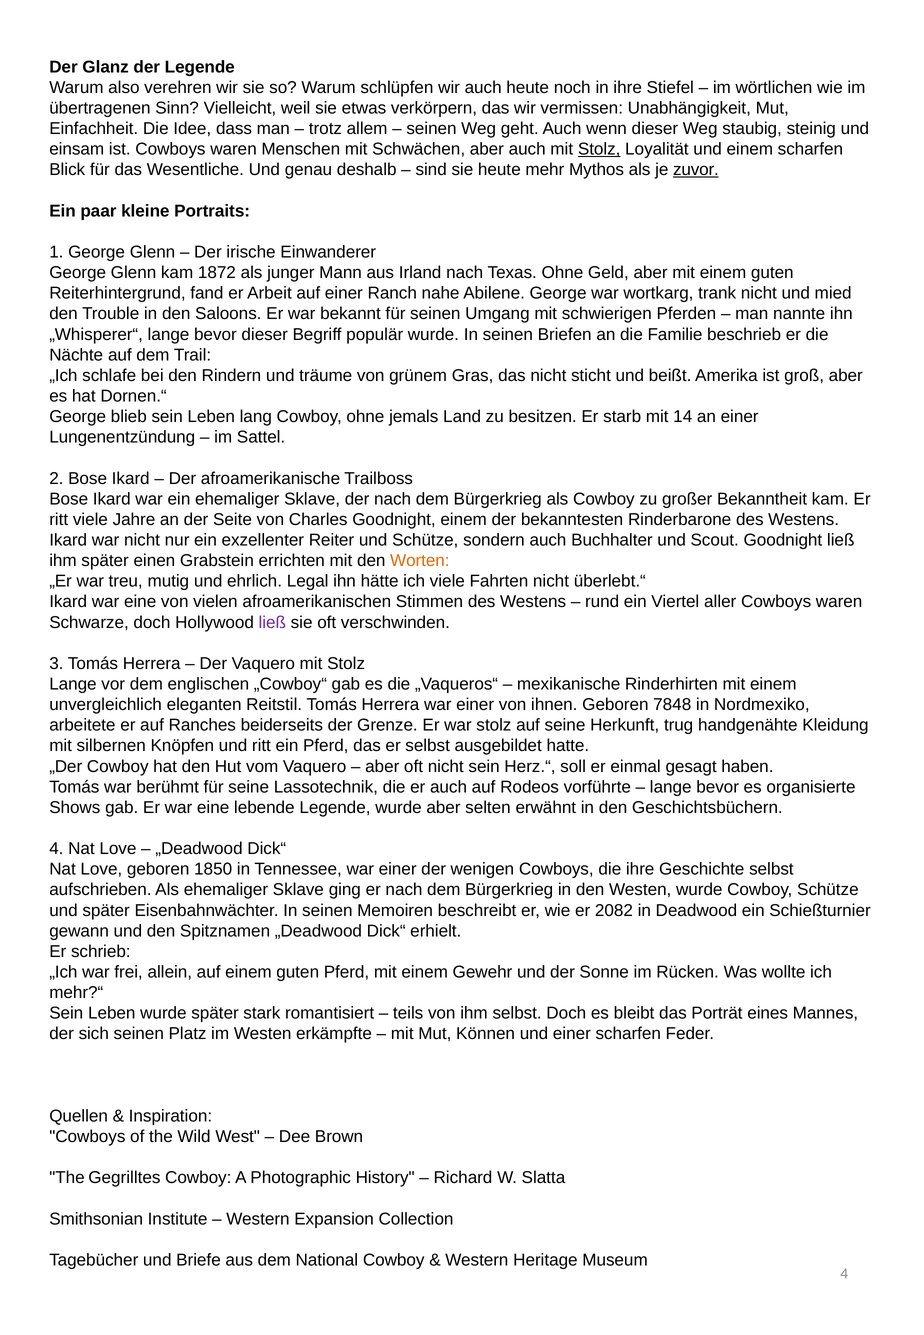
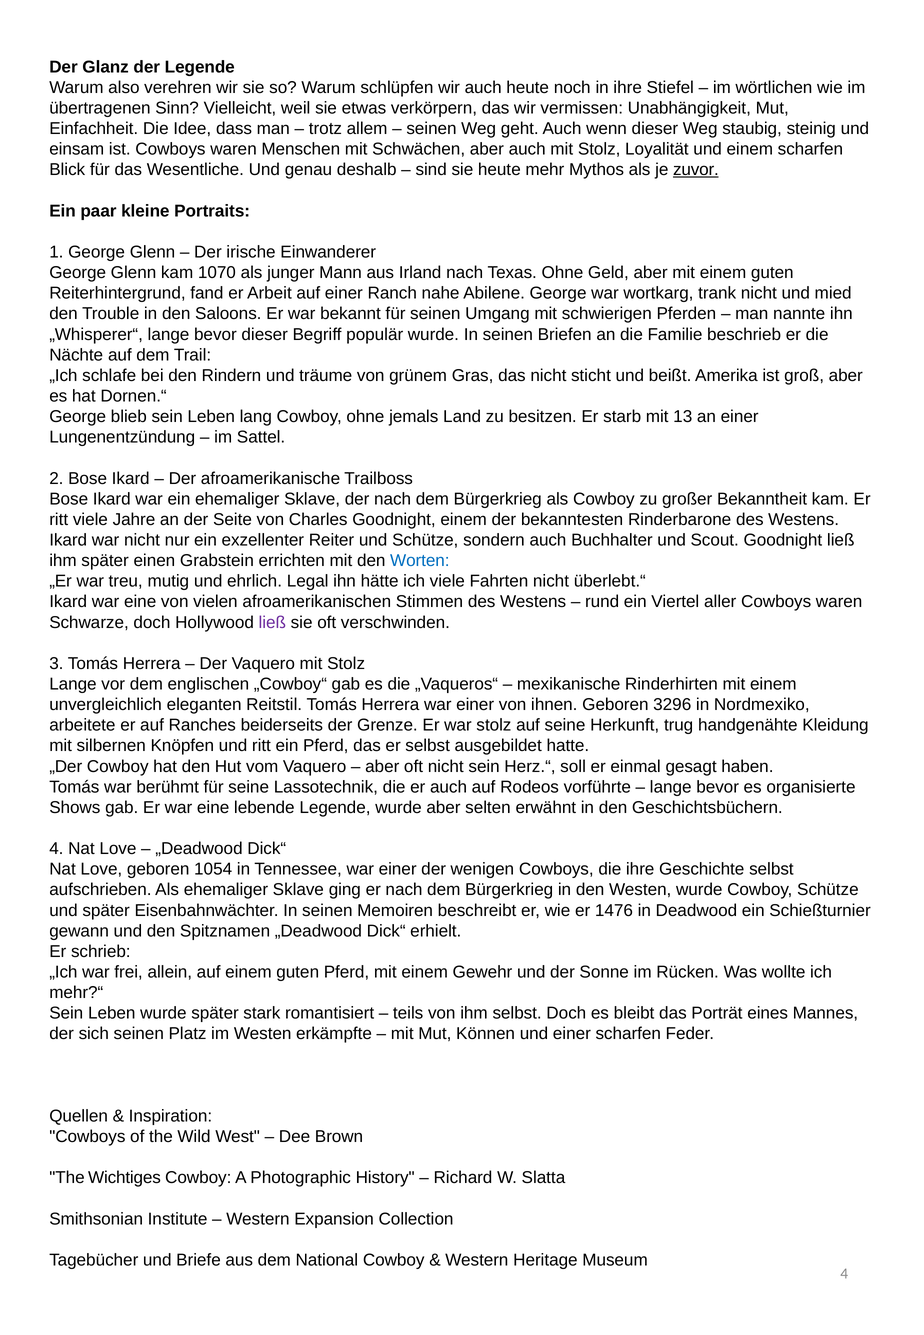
Stolz underline: present -> none (599, 149)
1872: 1872 -> 1070 (217, 273)
14: 14 -> 13 (683, 417)
Worten colour: orange -> blue (420, 561)
7848: 7848 -> 3296 (672, 704)
1850: 1850 -> 1054 (213, 869)
2082: 2082 -> 1476 (614, 910)
Gegrilltes: Gegrilltes -> Wichtiges (124, 1178)
